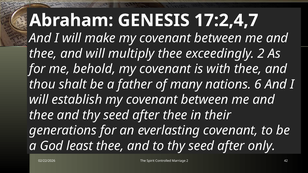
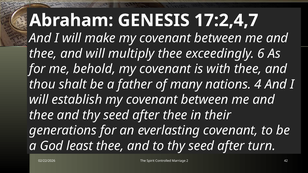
exceedingly 2: 2 -> 6 (261, 54)
6: 6 -> 4 (258, 84)
only: only -> turn (262, 146)
